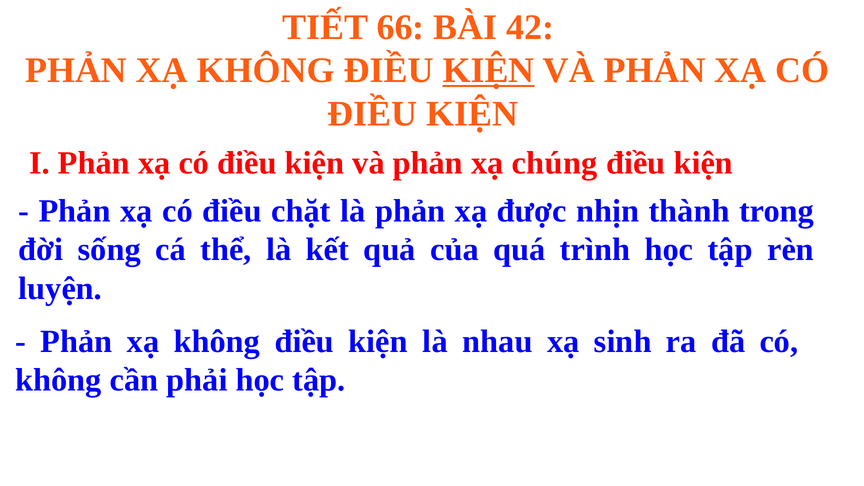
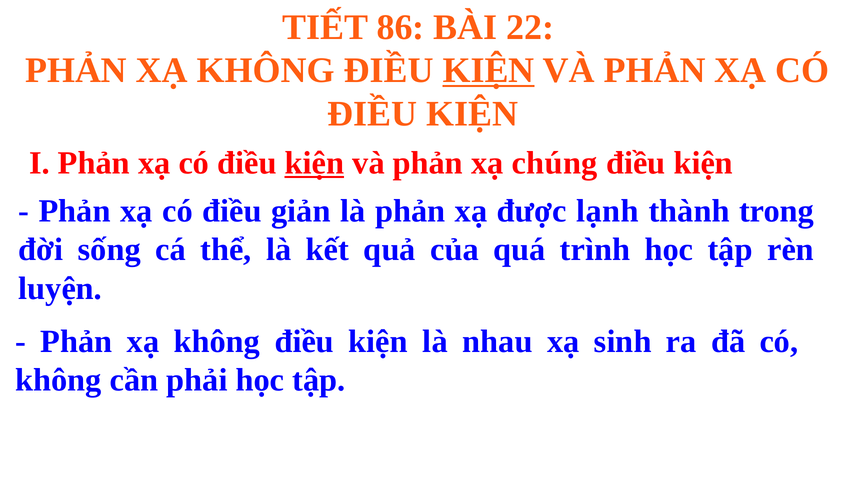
66: 66 -> 86 (401, 27)
42: 42 -> 22 (530, 27)
kiện underline: none -> present (314, 163)
chặt: chặt -> giản (301, 211)
nhịn: nhịn -> lạnh (607, 211)
